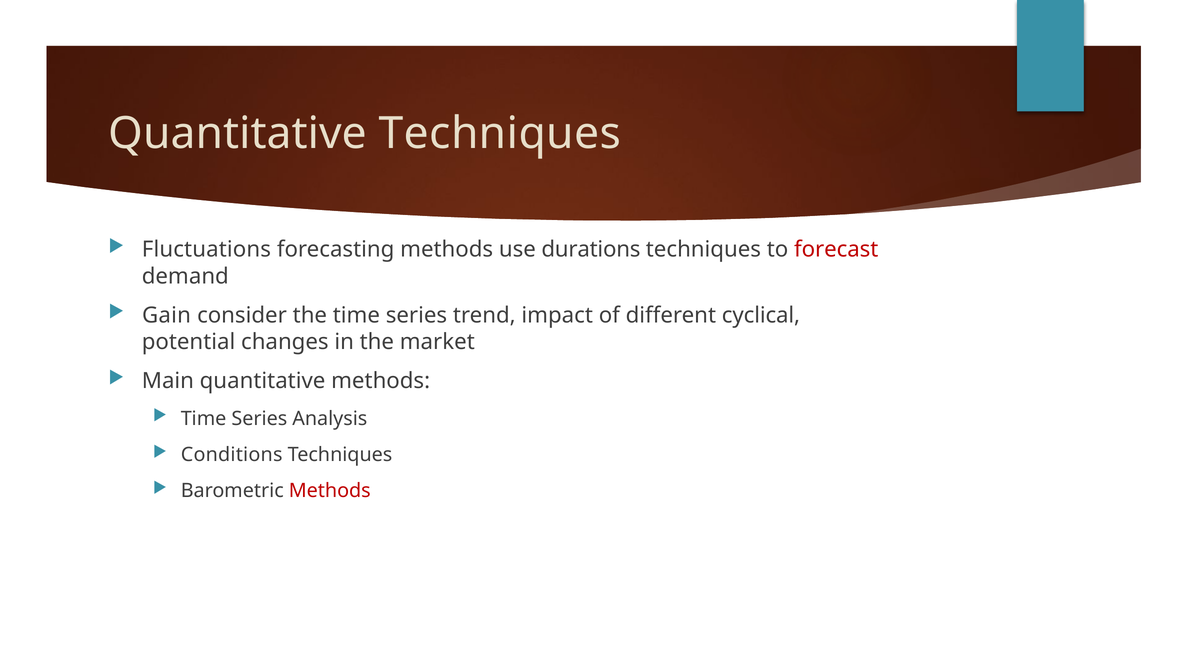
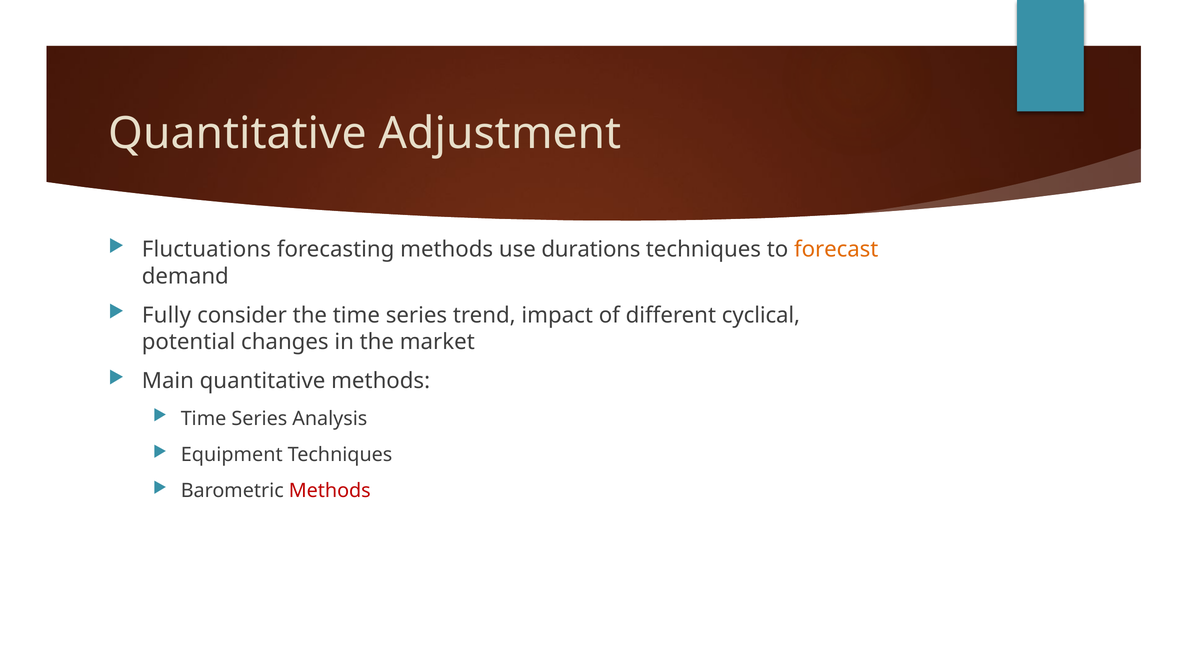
Quantitative Techniques: Techniques -> Adjustment (500, 134)
forecast colour: red -> orange (836, 250)
Gain: Gain -> Fully (166, 315)
Conditions: Conditions -> Equipment (232, 455)
